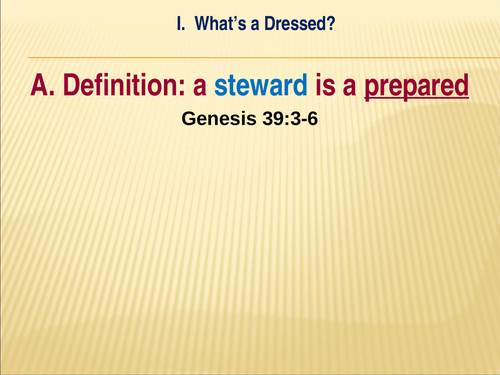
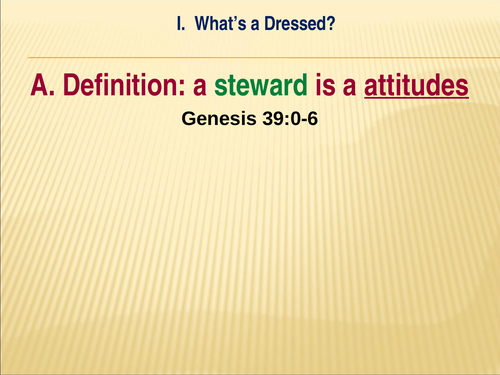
steward colour: blue -> green (261, 86)
prepared: prepared -> attitudes (417, 86)
39:3-6: 39:3-6 -> 39:0-6 (290, 119)
